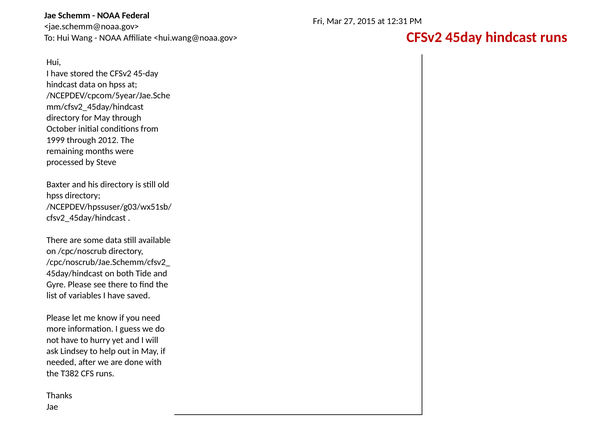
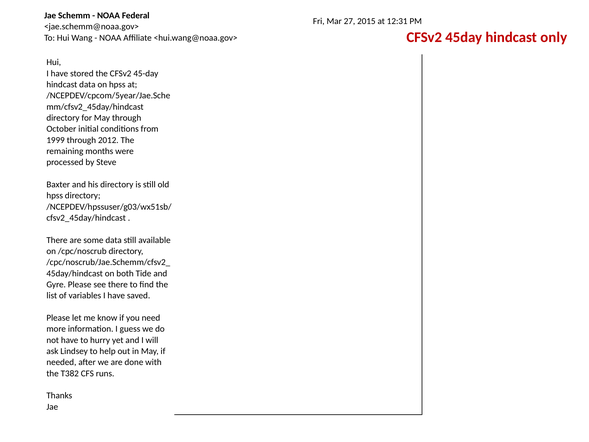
hindcast runs: runs -> only (554, 37)
